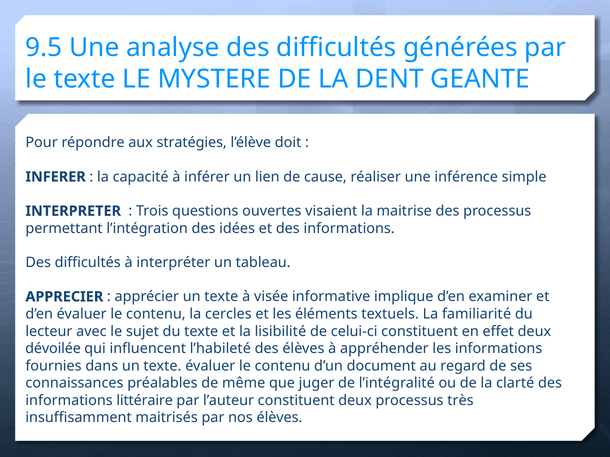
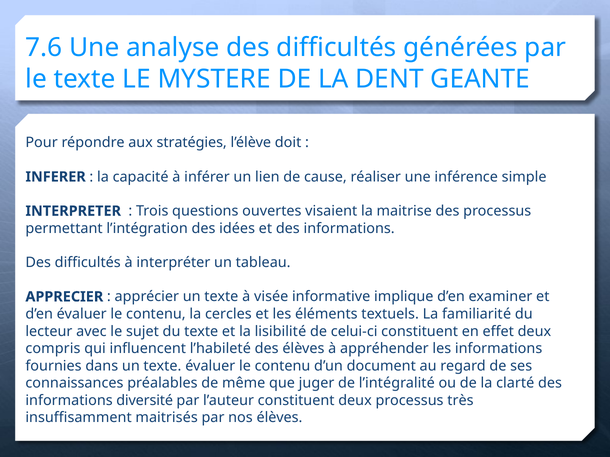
9.5: 9.5 -> 7.6 (44, 47)
dévoilée: dévoilée -> compris (53, 349)
littéraire: littéraire -> diversité (145, 401)
